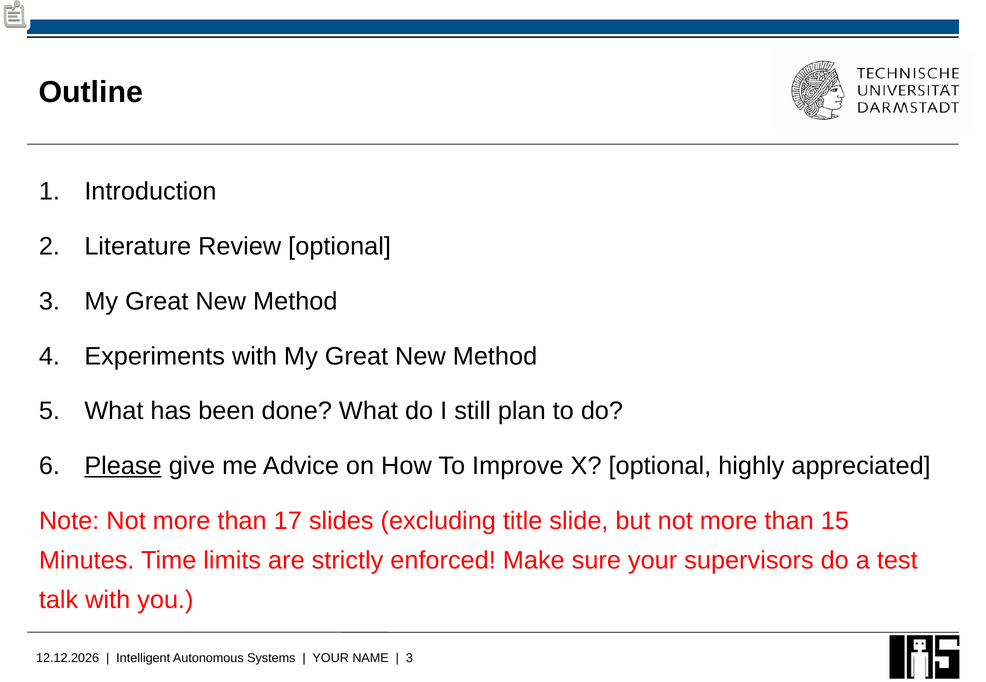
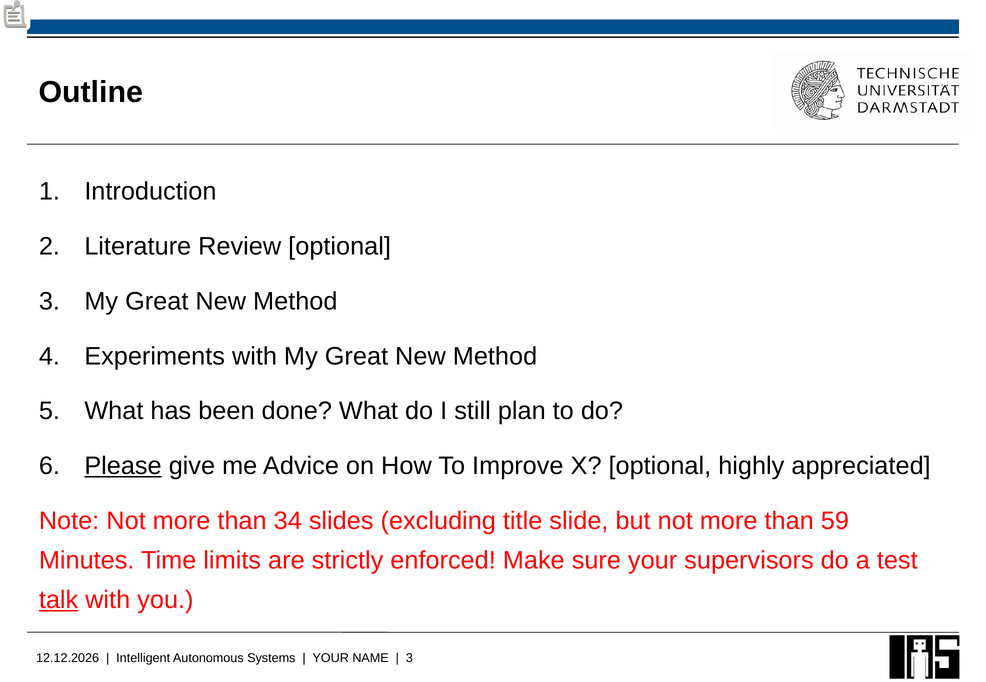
17: 17 -> 34 (288, 521)
15: 15 -> 59 (835, 521)
talk underline: none -> present (59, 600)
